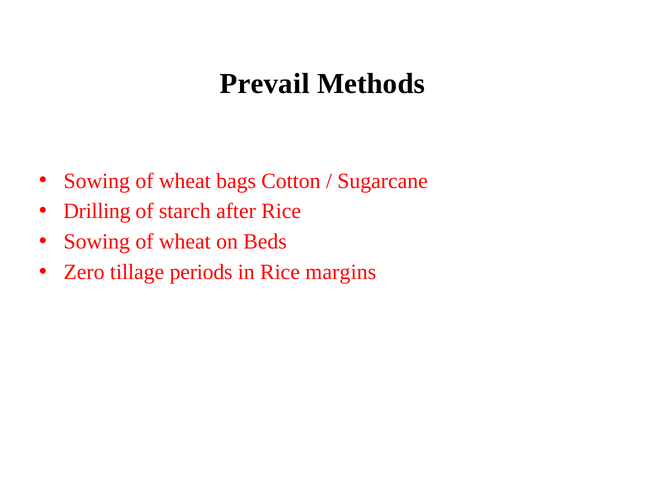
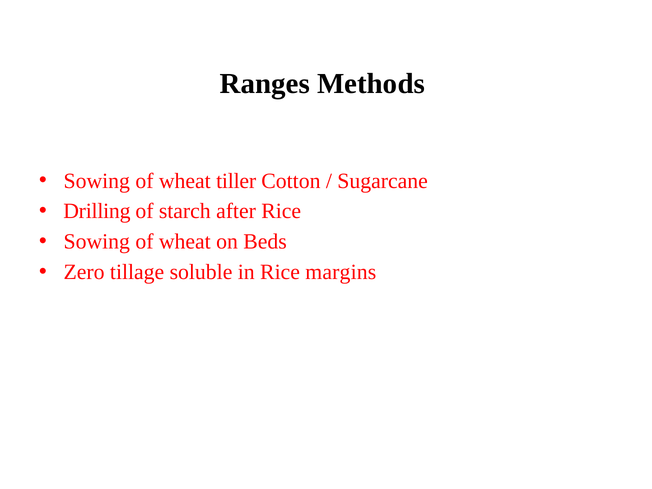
Prevail: Prevail -> Ranges (265, 84)
bags: bags -> tiller (236, 181)
periods: periods -> soluble (201, 272)
